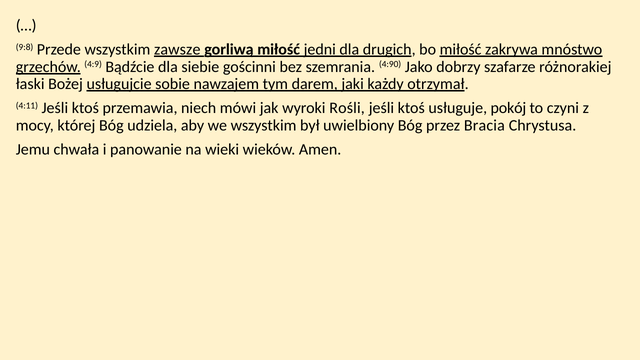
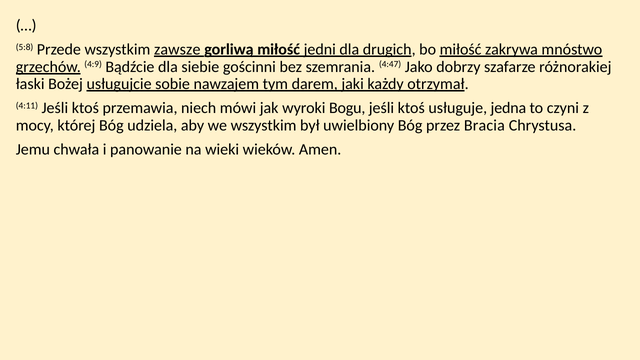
9:8: 9:8 -> 5:8 (25, 47)
4:90: 4:90 -> 4:47 (390, 64)
Rośli: Rośli -> Bogu (347, 108)
pokój: pokój -> jedna (508, 108)
